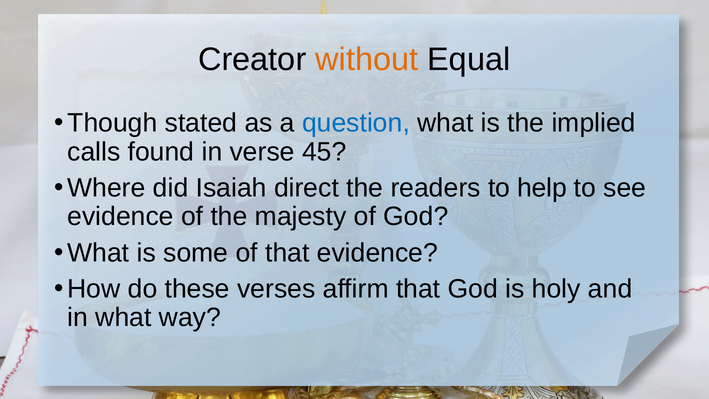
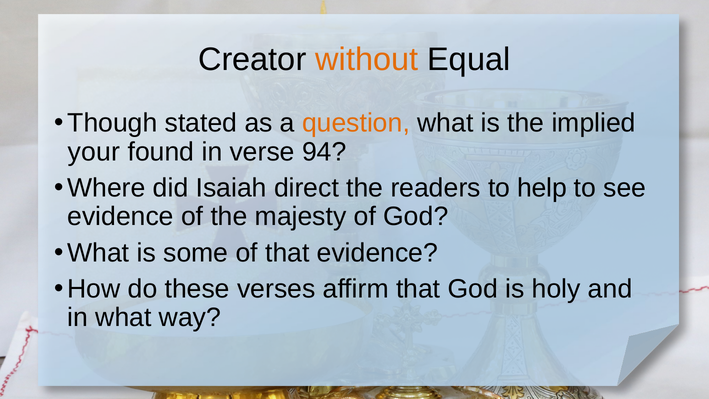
question colour: blue -> orange (356, 123)
calls: calls -> your (94, 152)
45: 45 -> 94 (324, 152)
